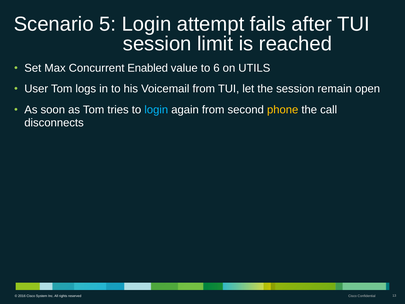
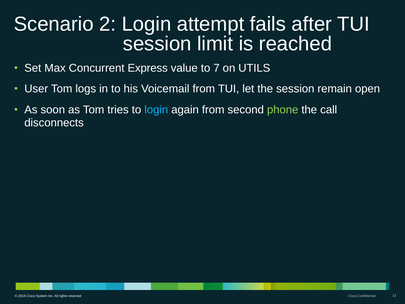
5: 5 -> 2 (108, 24)
Enabled: Enabled -> Express (148, 68)
6: 6 -> 7 (217, 68)
phone colour: yellow -> light green (283, 110)
